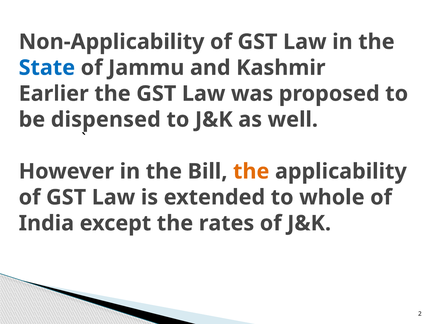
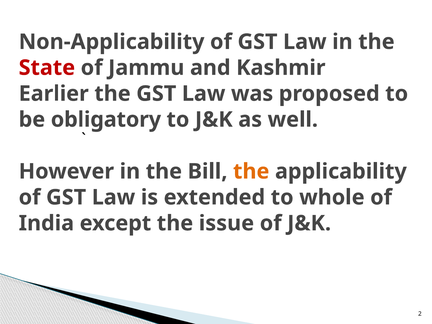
State colour: blue -> red (47, 68)
dispensed: dispensed -> obligatory (106, 120)
rates: rates -> issue (226, 223)
